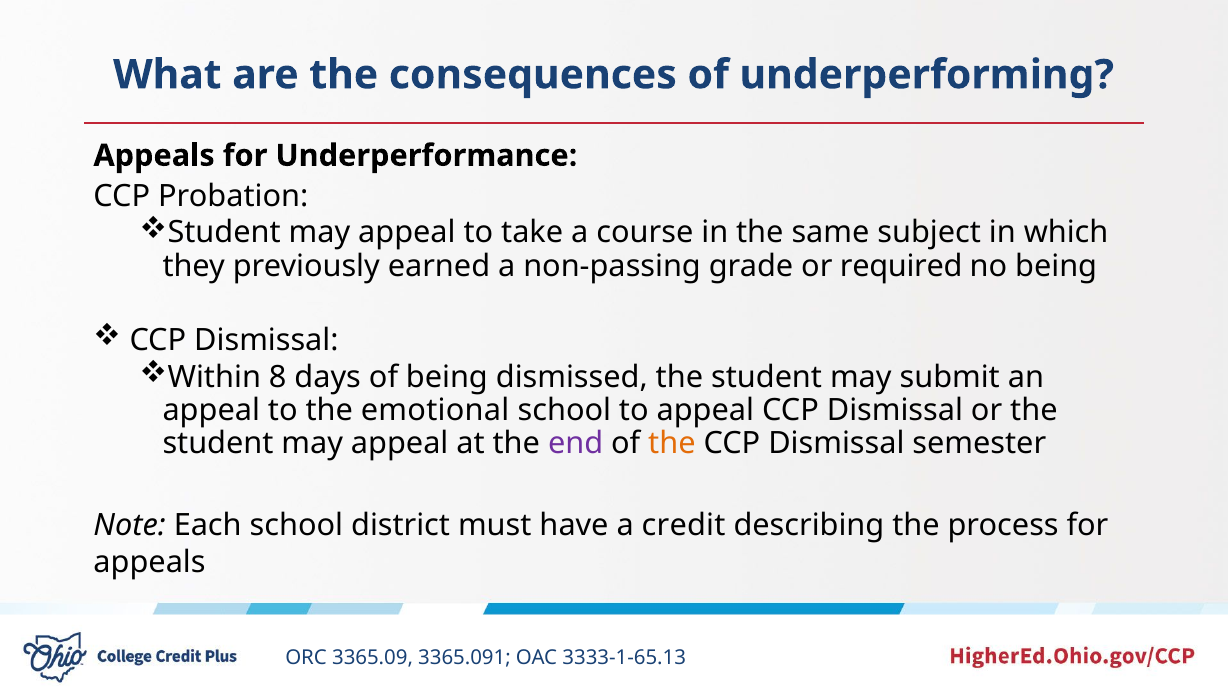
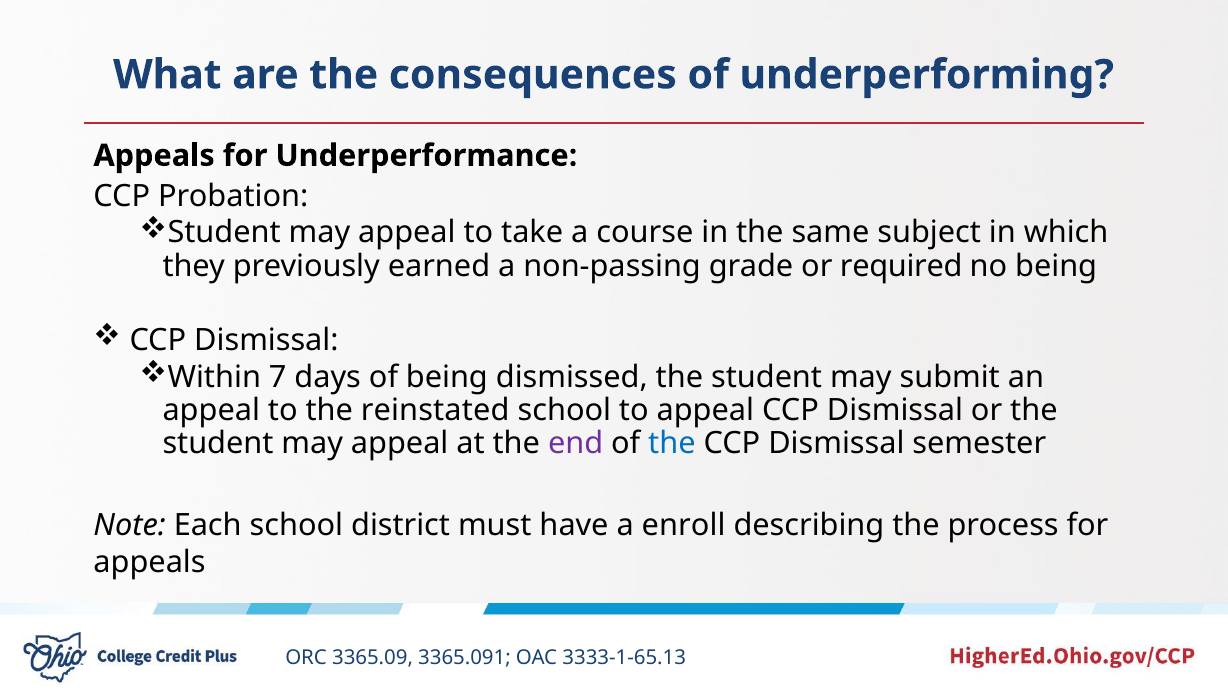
8: 8 -> 7 (278, 377)
emotional: emotional -> reinstated (435, 410)
the colour: orange -> blue (672, 443)
credit: credit -> enroll (684, 525)
